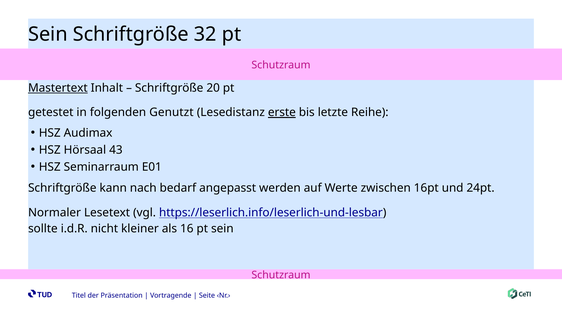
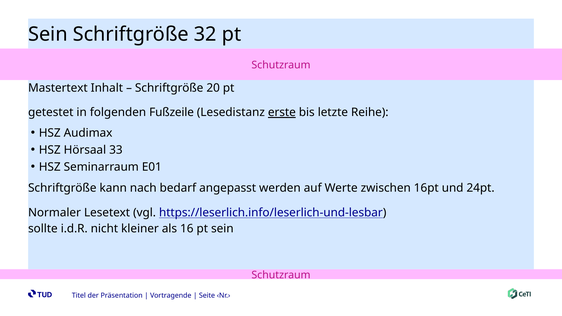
Mastertext underline: present -> none (58, 88)
Genutzt: Genutzt -> Fußzeile (172, 112)
43: 43 -> 33 (116, 150)
